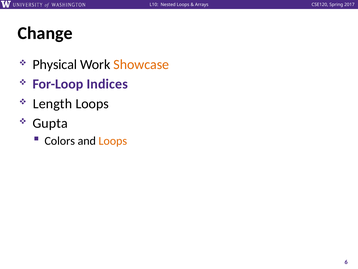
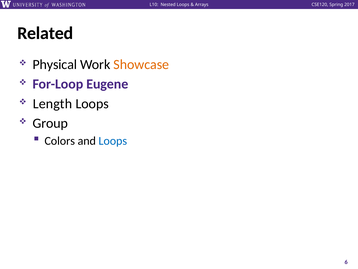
Change: Change -> Related (45, 33)
Indices: Indices -> Eugene (107, 84)
Gupta: Gupta -> Group (50, 123)
Loops colour: orange -> blue (113, 141)
